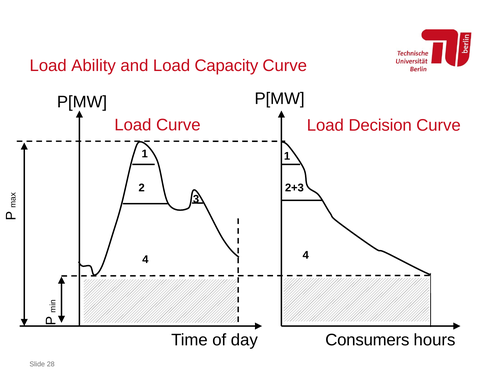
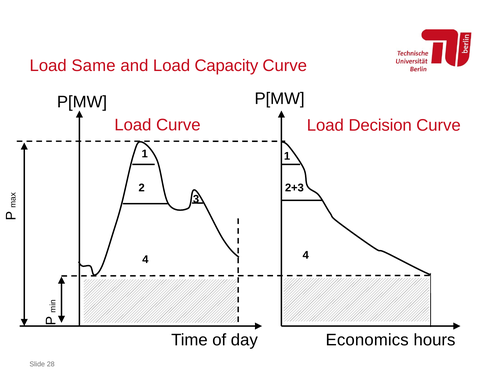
Ability: Ability -> Same (93, 66)
Consumers: Consumers -> Economics (367, 340)
